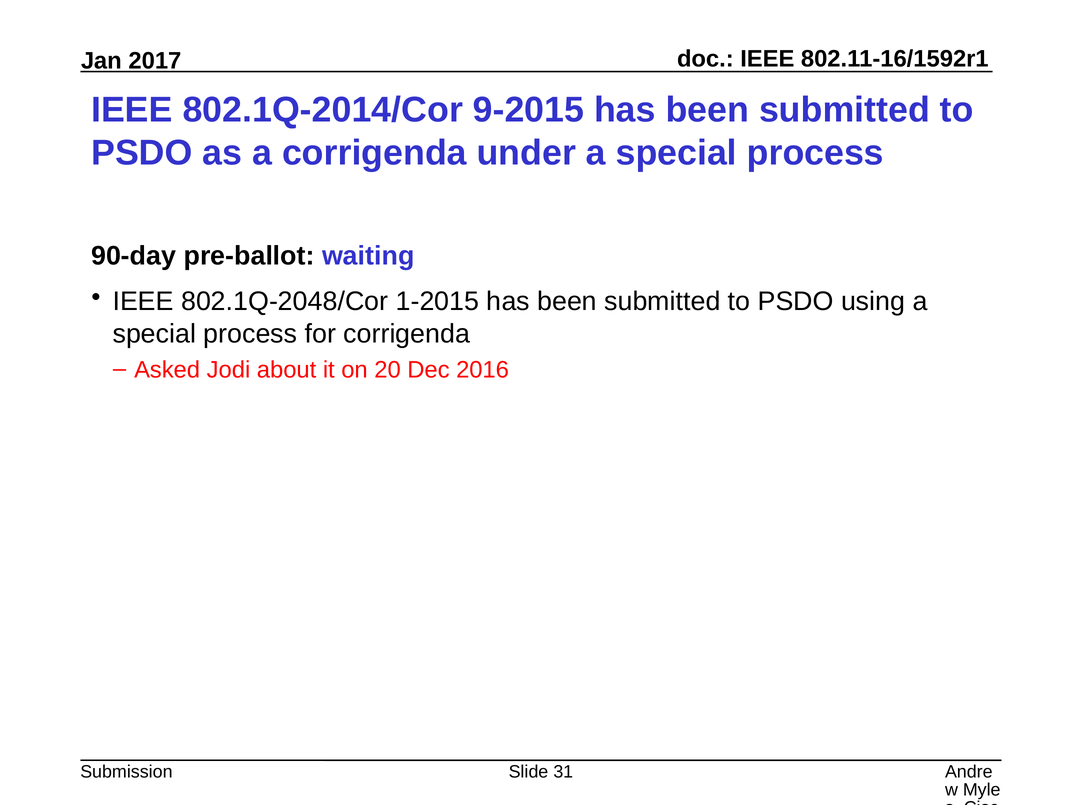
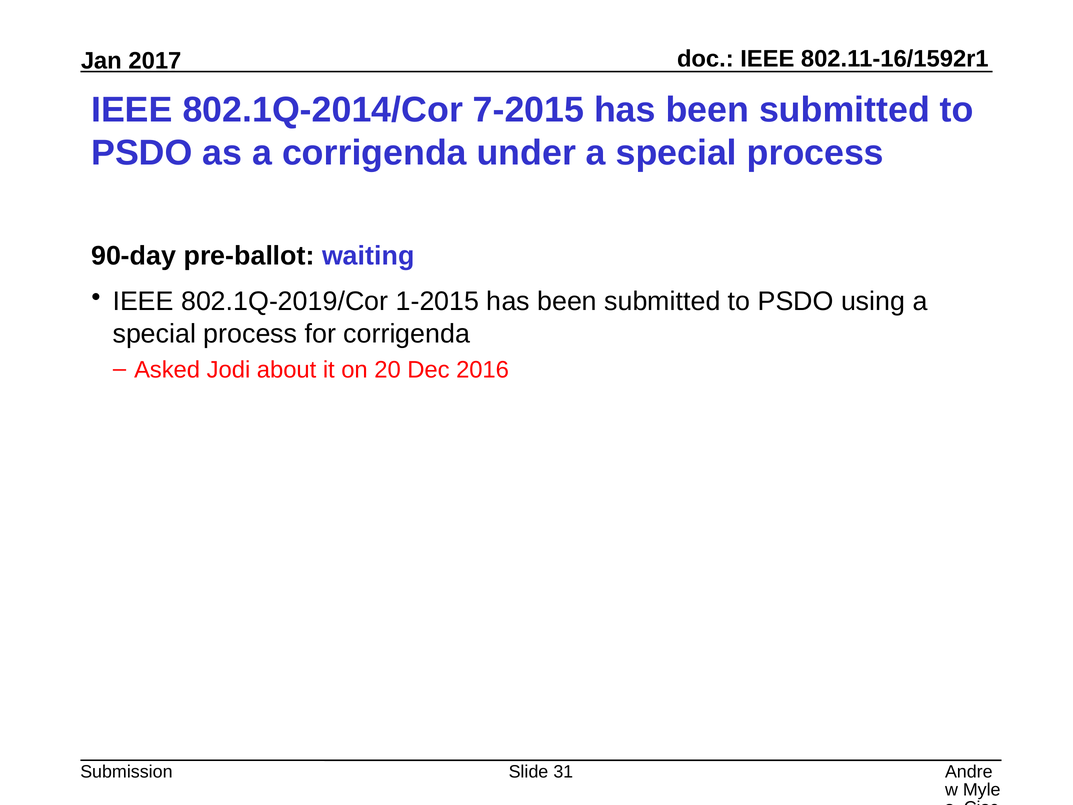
9-2015: 9-2015 -> 7-2015 (528, 110)
802.1Q-2048/Cor: 802.1Q-2048/Cor -> 802.1Q-2019/Cor (285, 301)
